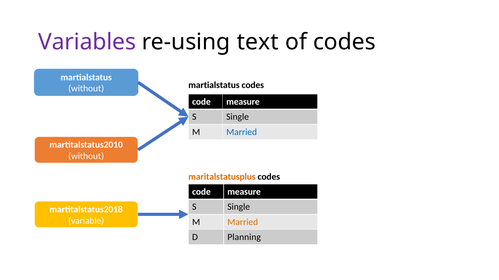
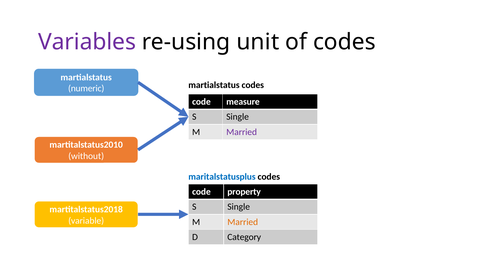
text: text -> unit (258, 42)
without: without -> numeric (86, 89)
Married colour: blue -> purple (242, 132)
maritalstatusplus colour: orange -> blue (222, 177)
measure: measure -> property (244, 192)
Planning: Planning -> Category (244, 238)
